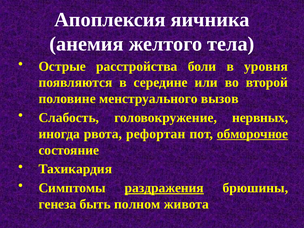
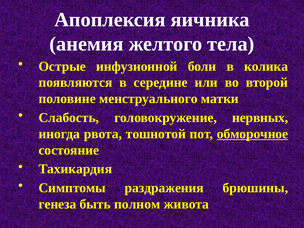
расстройства: расстройства -> инфузионной (137, 66)
уровня: уровня -> колика (266, 66)
вызов: вызов -> матки (220, 99)
рефортан: рефортан -> тошнотой (156, 134)
раздражения underline: present -> none (164, 188)
